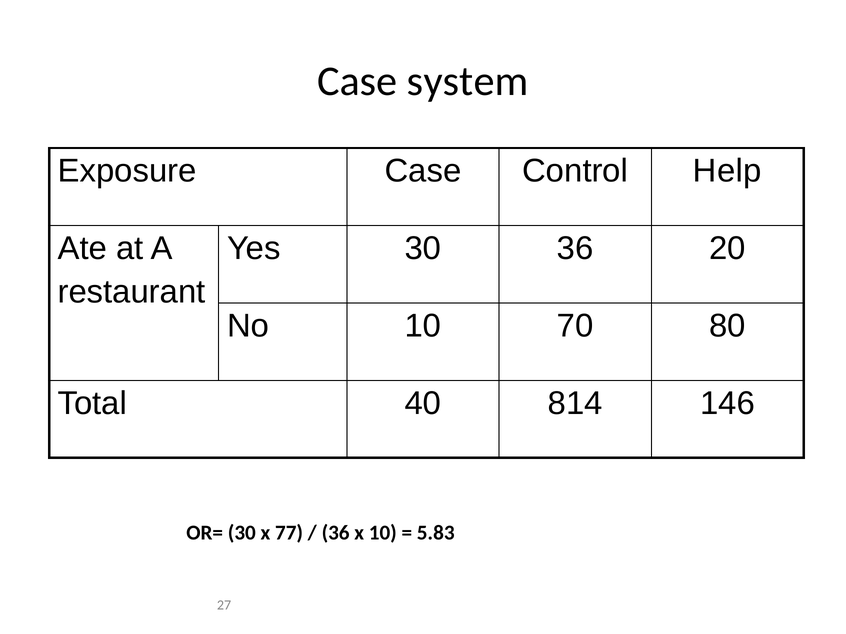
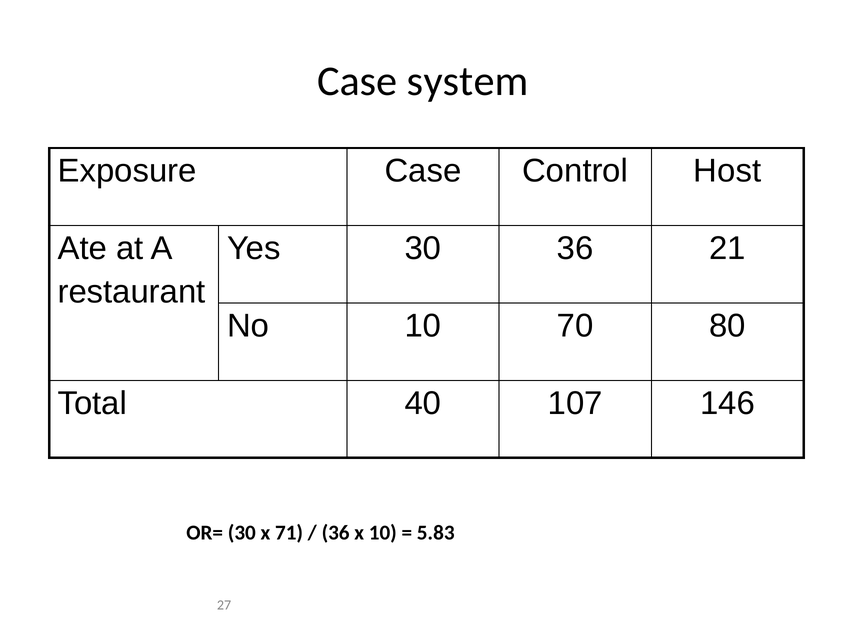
Help: Help -> Host (727, 171)
20: 20 -> 21 (728, 249)
814: 814 -> 107 (575, 404)
77: 77 -> 71 (289, 533)
